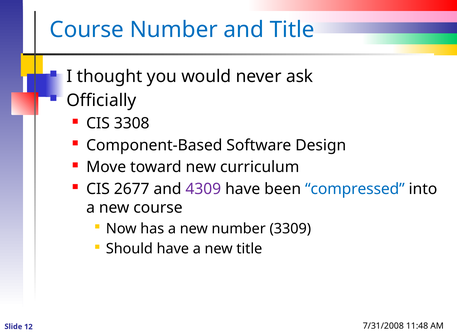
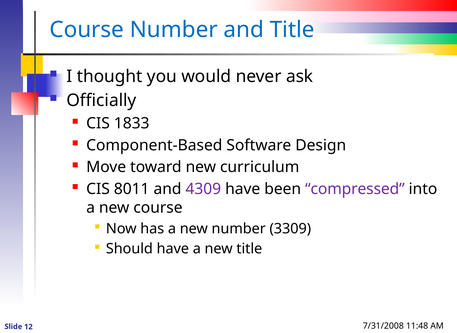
3308: 3308 -> 1833 (132, 123)
2677: 2677 -> 8011 (132, 189)
compressed colour: blue -> purple (355, 189)
